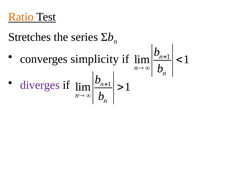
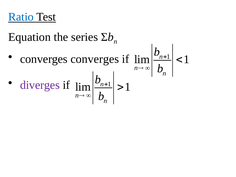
Ratio colour: orange -> blue (21, 17)
Stretches: Stretches -> Equation (29, 37)
converges simplicity: simplicity -> converges (95, 59)
